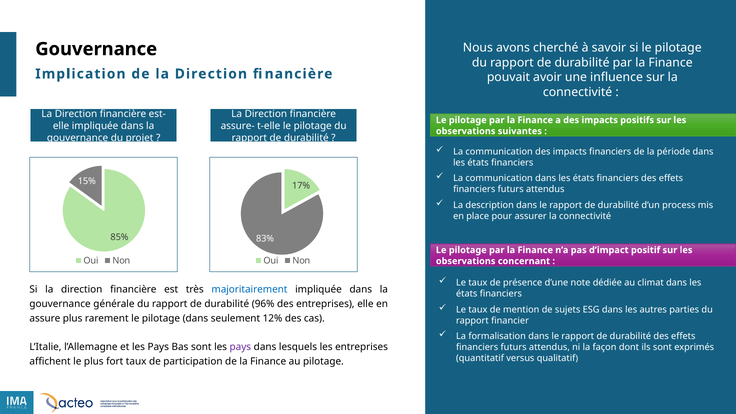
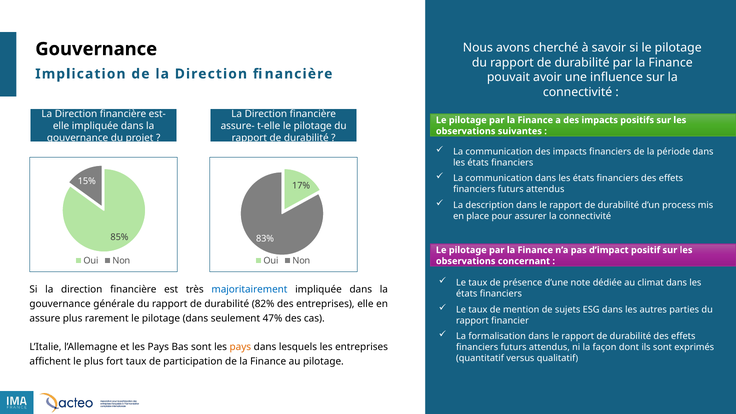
96%: 96% -> 82% (263, 304)
12%: 12% -> 47% (273, 318)
pays colour: purple -> orange (240, 347)
